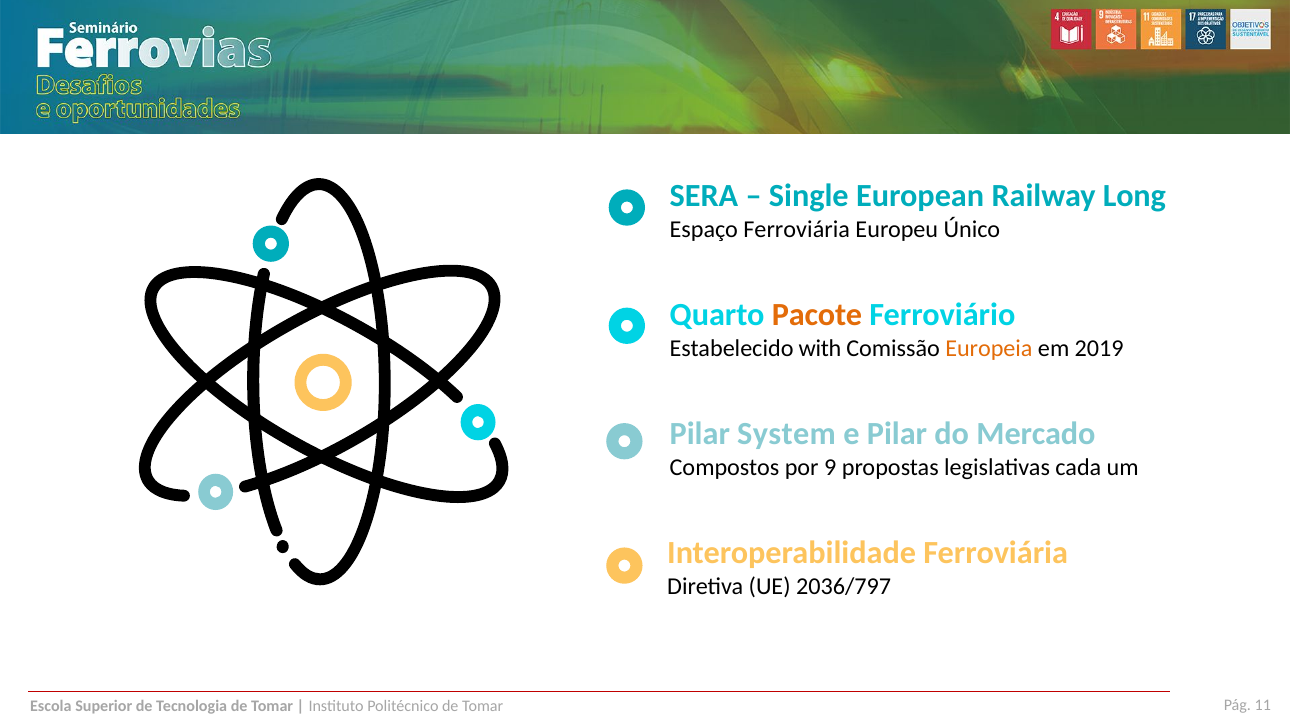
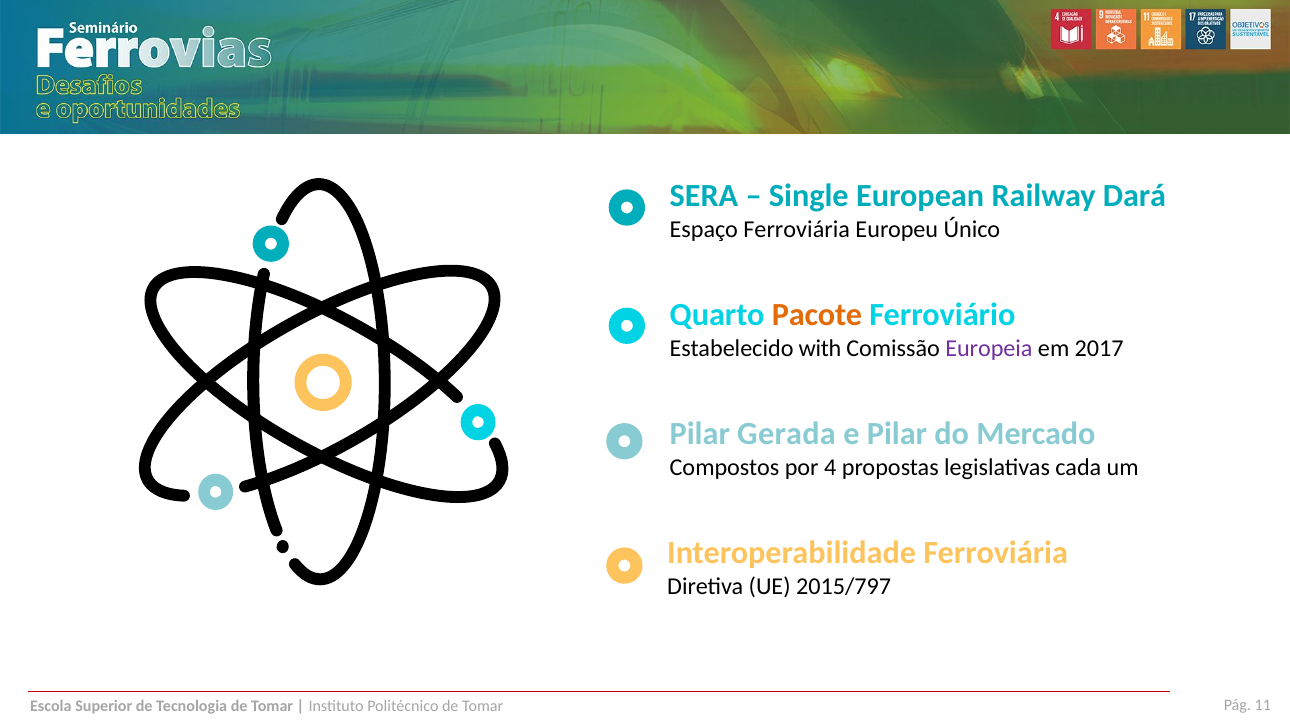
Long: Long -> Dará (1134, 196)
Europeia colour: orange -> purple (989, 349)
2019: 2019 -> 2017 (1099, 349)
System: System -> Gerada (787, 435)
9: 9 -> 4 (830, 468)
2036/797: 2036/797 -> 2015/797 (844, 587)
